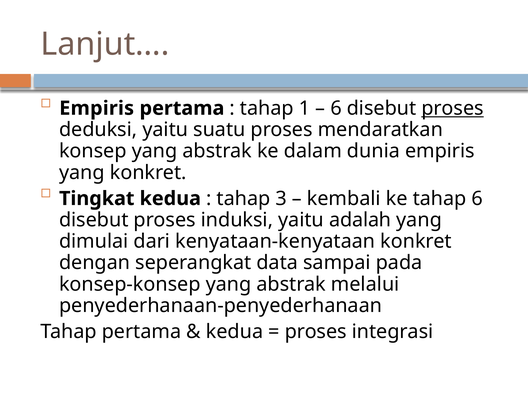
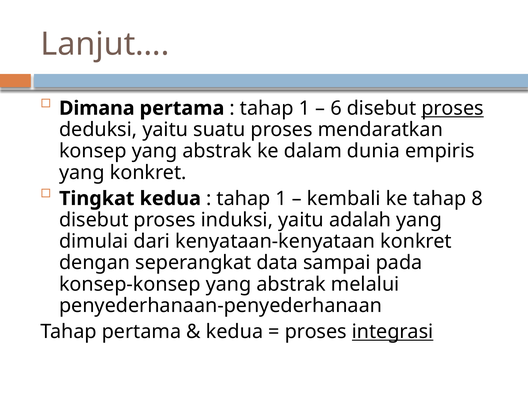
Empiris: Empiris -> Dimana (97, 108)
3: 3 -> 1 (281, 199)
tahap 6: 6 -> 8 (477, 199)
integrasi underline: none -> present (393, 332)
